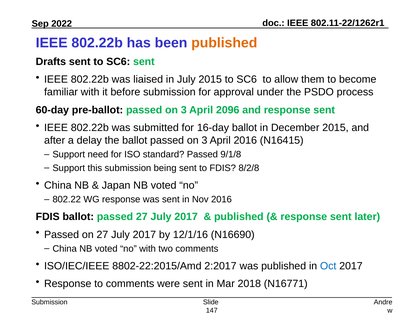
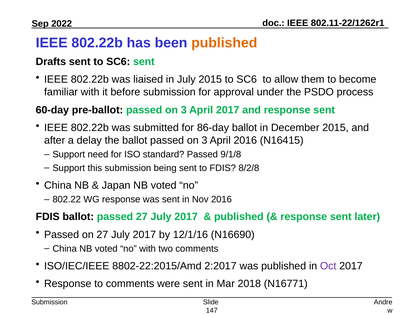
April 2096: 2096 -> 2017 (228, 110)
16-day: 16-day -> 86-day (213, 128)
Oct colour: blue -> purple (328, 266)
